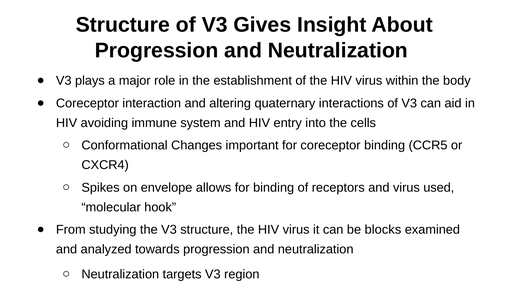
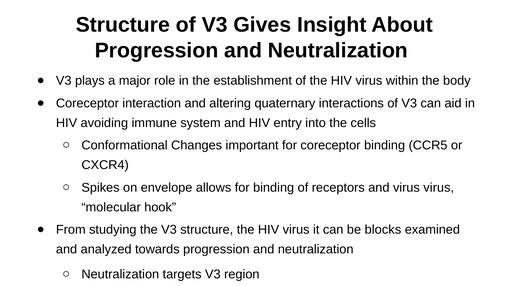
virus used: used -> virus (439, 188)
